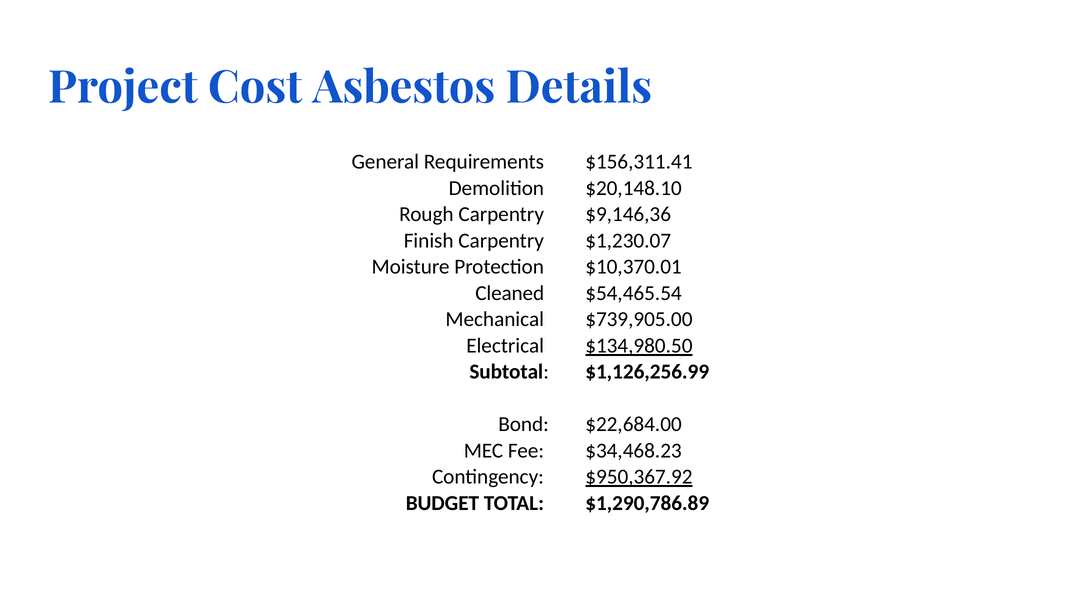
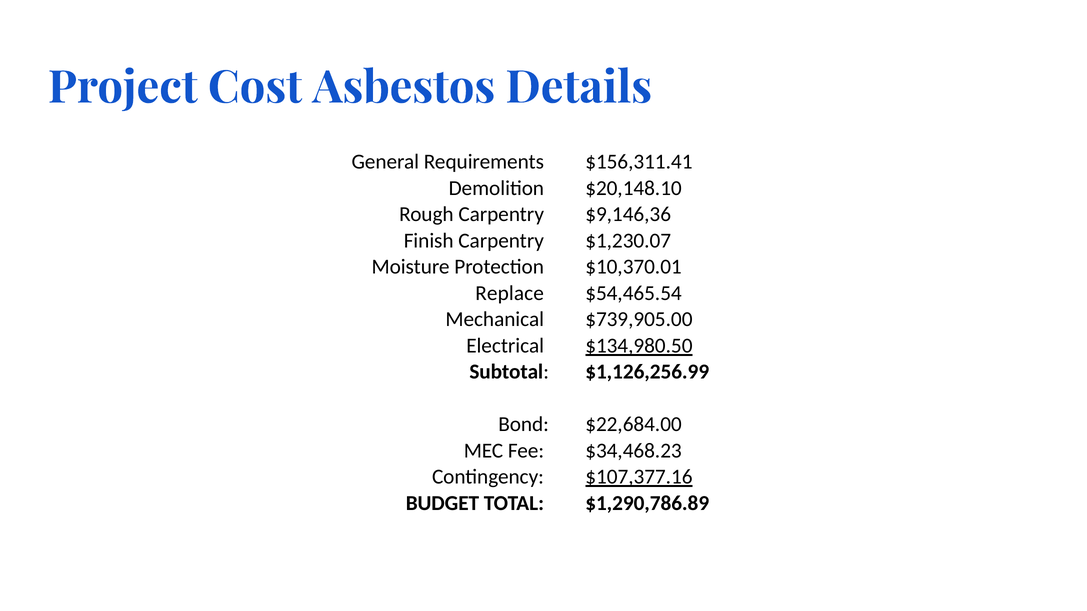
Cleaned: Cleaned -> Replace (510, 293)
$950,367.92: $950,367.92 -> $107,377.16 (639, 477)
